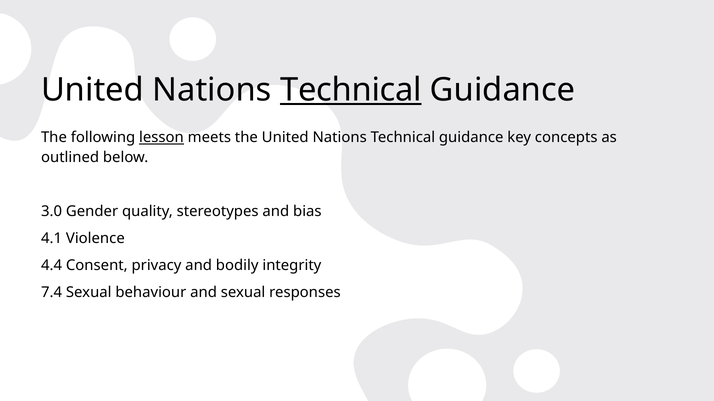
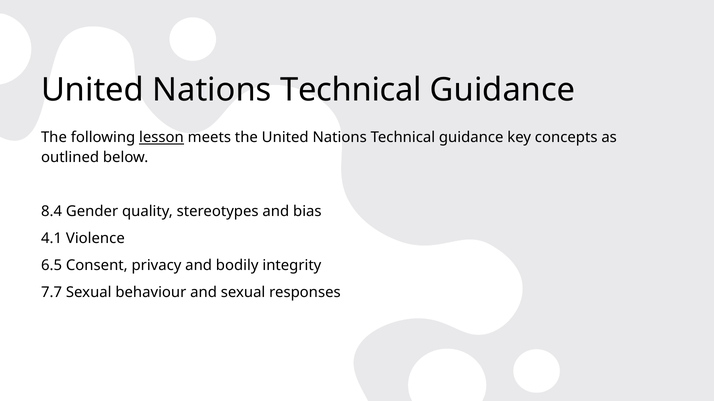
Technical underline: present -> none (351, 90)
3.0: 3.0 -> 8.4 (52, 212)
4.4: 4.4 -> 6.5 (52, 266)
7.4: 7.4 -> 7.7 (52, 293)
